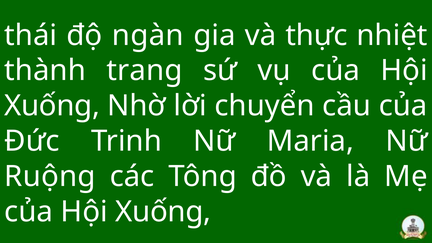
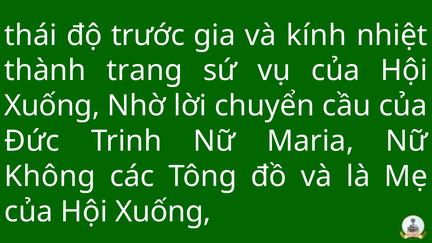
ngàn: ngàn -> trước (148, 35)
thực: thực -> kính (316, 35)
Ruộng: Ruộng -> Không (50, 176)
